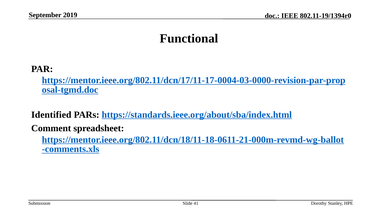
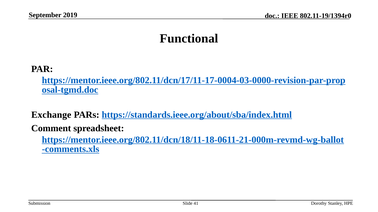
Identified: Identified -> Exchange (51, 115)
